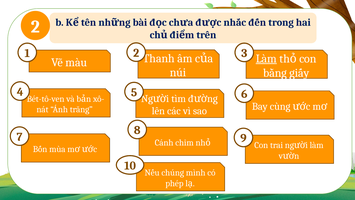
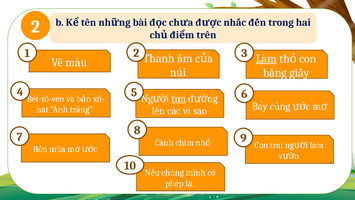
tìm underline: none -> present (179, 98)
